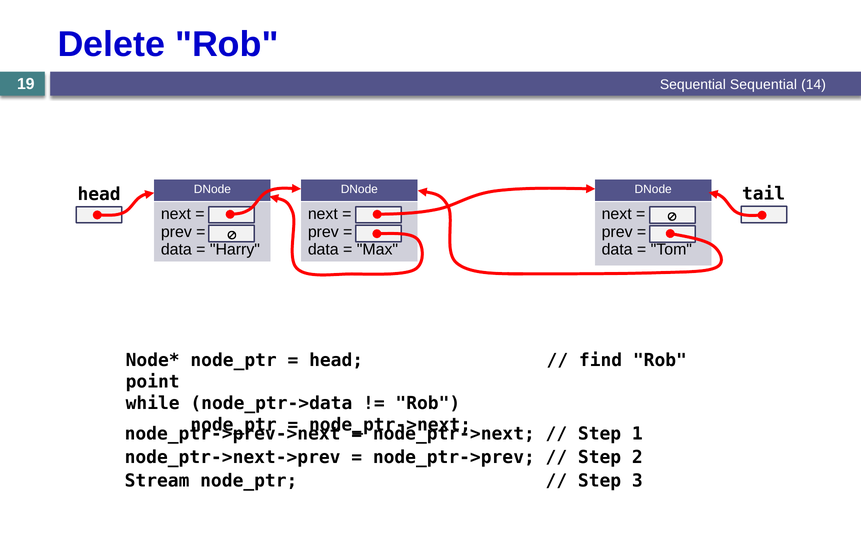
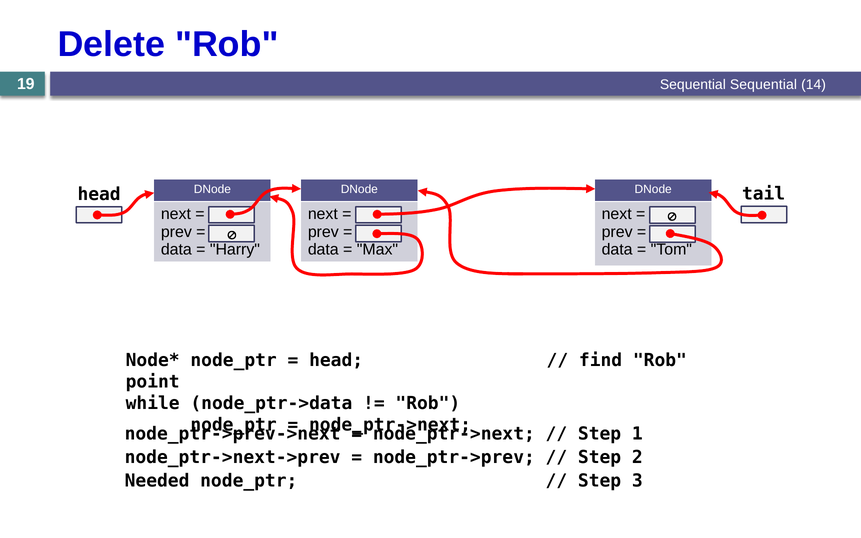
Stream: Stream -> Needed (157, 481)
